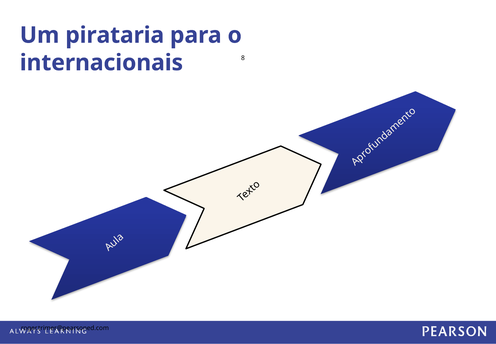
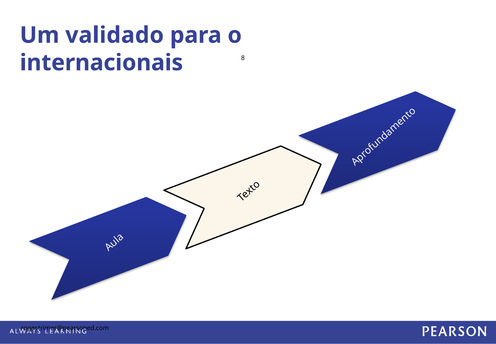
pirataria: pirataria -> validado (115, 35)
